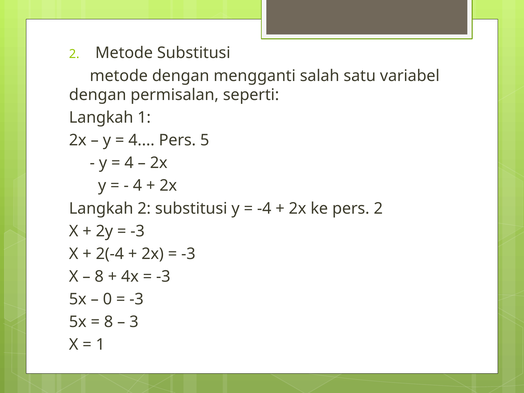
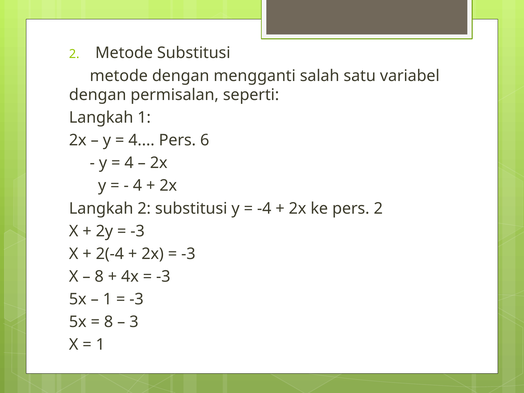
5: 5 -> 6 (205, 140)
0: 0 -> 1 (107, 299)
